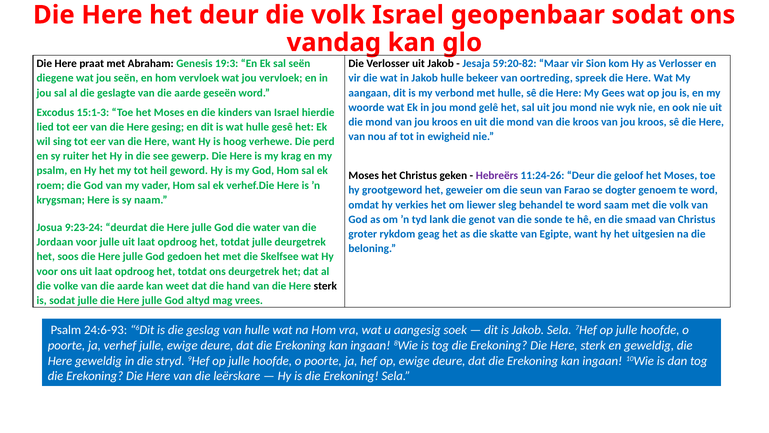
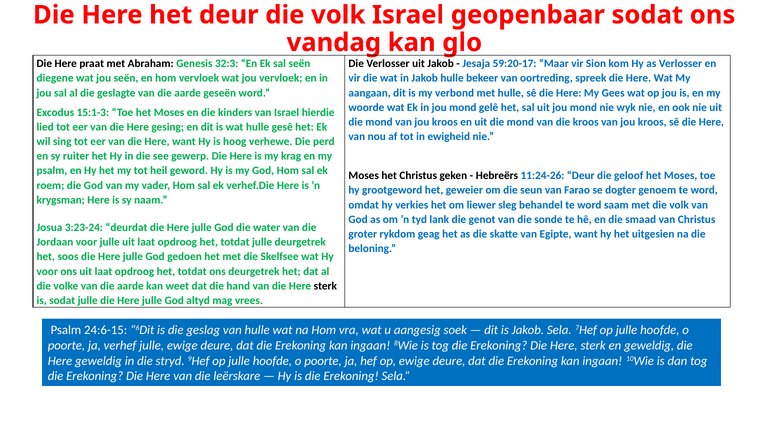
19:3: 19:3 -> 32:3 (227, 64)
59:20-82: 59:20-82 -> 59:20-17 (515, 64)
Hebreërs colour: purple -> black (497, 175)
9:23-24: 9:23-24 -> 3:23-24 (84, 227)
24:6-93: 24:6-93 -> 24:6-15 (106, 330)
